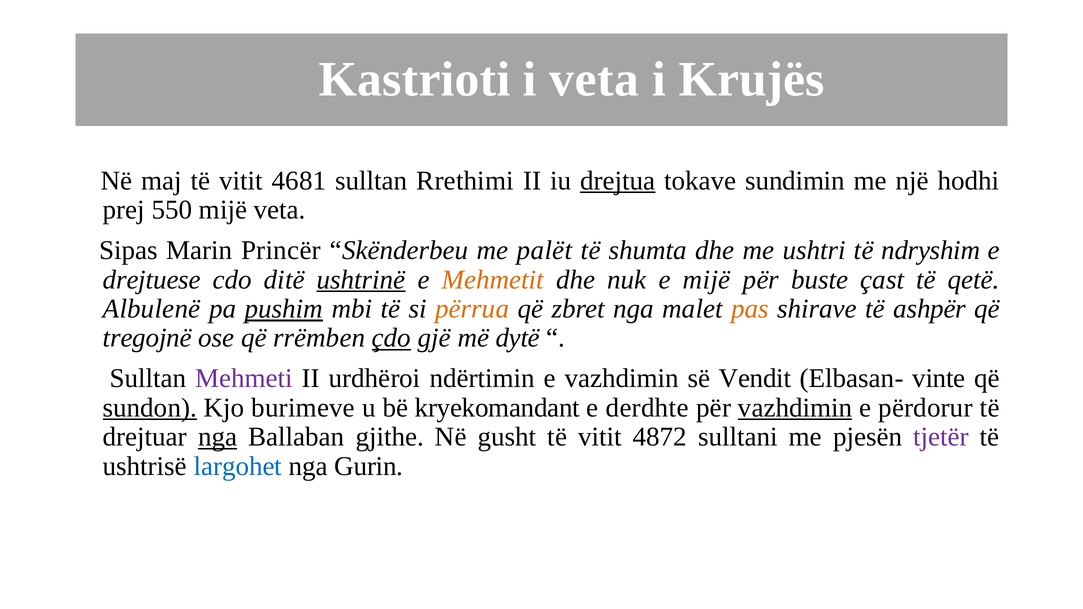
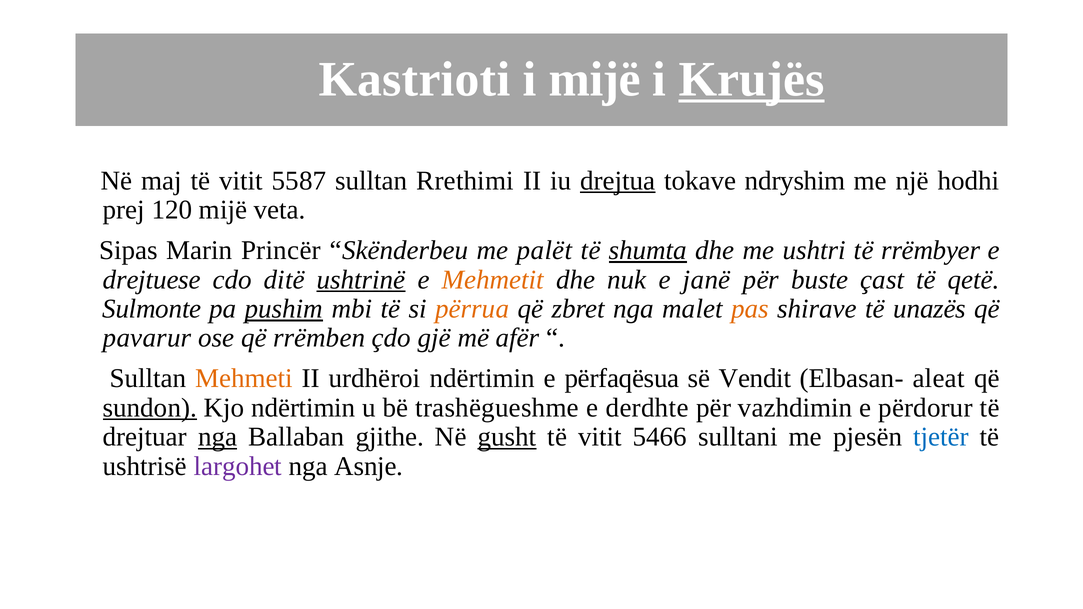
i veta: veta -> mijë (595, 79)
Krujës underline: none -> present (752, 79)
4681: 4681 -> 5587 (299, 181)
sundimin: sundimin -> ndryshim (795, 181)
550: 550 -> 120 (172, 210)
shumta underline: none -> present (648, 250)
ndryshim: ndryshim -> rrëmbyer (931, 250)
e mijë: mijë -> janë (707, 280)
Albulenë: Albulenë -> Sulmonte (152, 309)
ashpër: ashpër -> unazës (930, 309)
tregojnë: tregojnë -> pavarur (147, 338)
çdo underline: present -> none (391, 338)
dytë: dytë -> afër (518, 338)
Mehmeti colour: purple -> orange (244, 379)
e vazhdimin: vazhdimin -> përfaqësua (622, 379)
vinte: vinte -> aleat (939, 379)
Kjo burimeve: burimeve -> ndërtimin (303, 408)
kryekomandant: kryekomandant -> trashëgueshme (497, 408)
vazhdimin underline: present -> none (795, 408)
gusht underline: none -> present (507, 437)
4872: 4872 -> 5466 (660, 437)
tjetër colour: purple -> blue (941, 437)
largohet colour: blue -> purple (238, 466)
Gurin: Gurin -> Asnje (369, 466)
